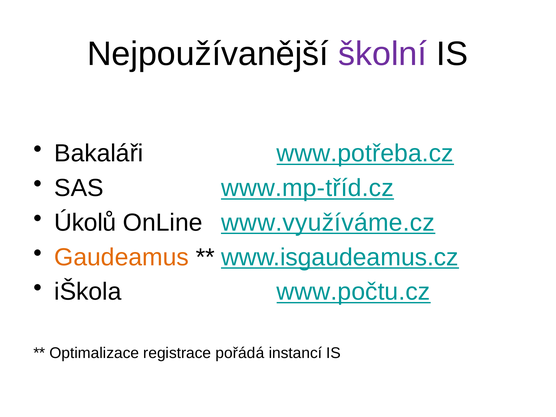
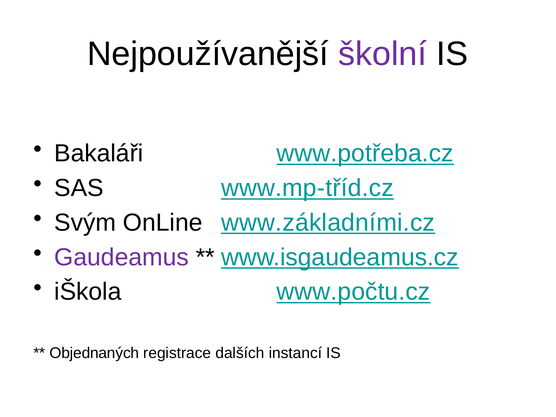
Úkolů: Úkolů -> Svým (85, 223)
www.využíváme.cz: www.využíváme.cz -> www.základními.cz (328, 223)
Gaudeamus colour: orange -> purple (122, 257)
Optimalizace: Optimalizace -> Objednaných (94, 353)
pořádá: pořádá -> dalších (240, 353)
